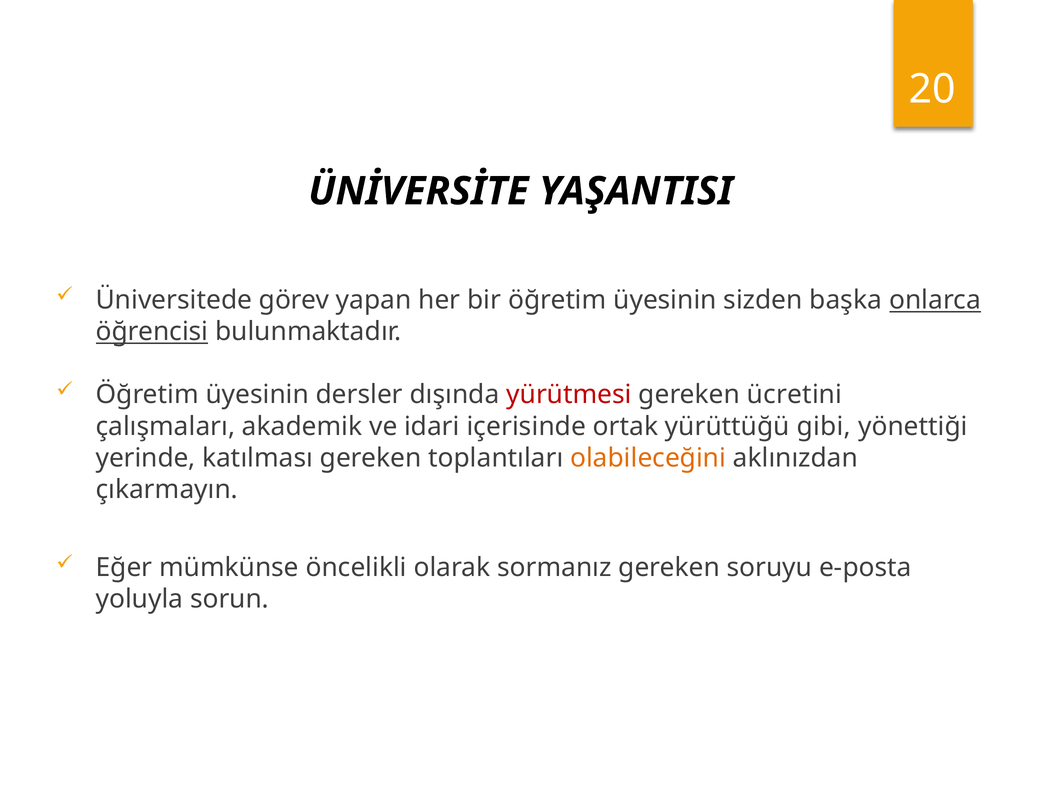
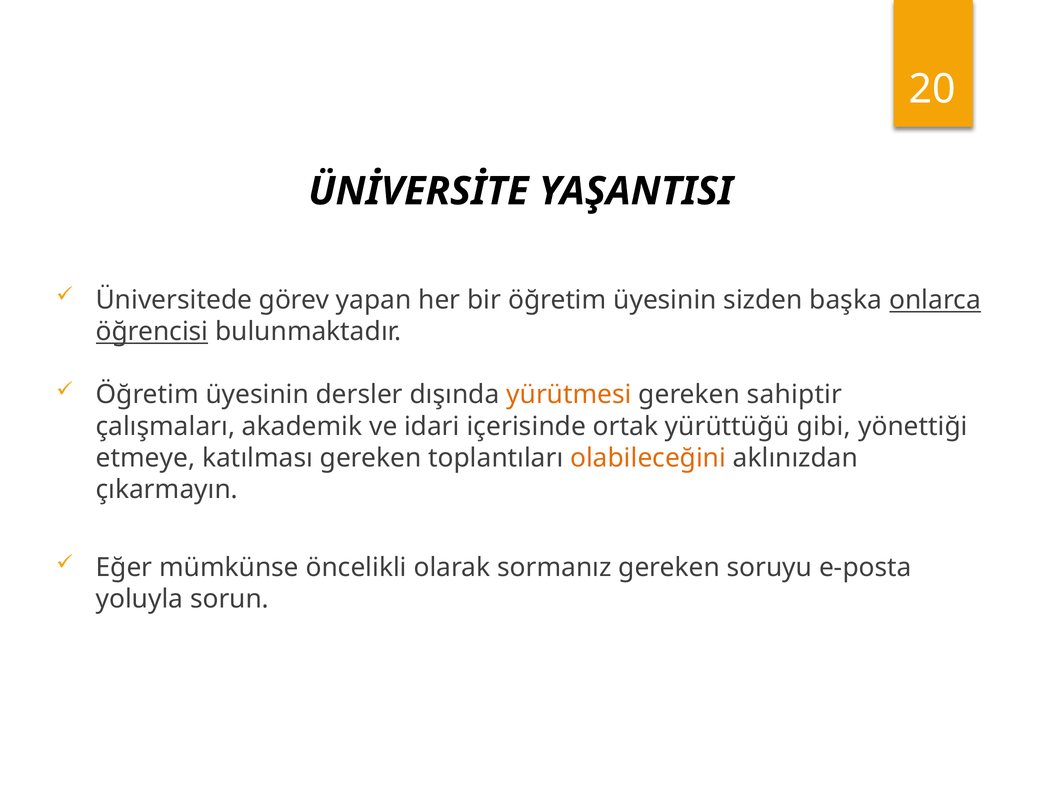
yürütmesi colour: red -> orange (569, 395)
ücretini: ücretini -> sahiptir (795, 395)
yerinde: yerinde -> etmeye (146, 458)
